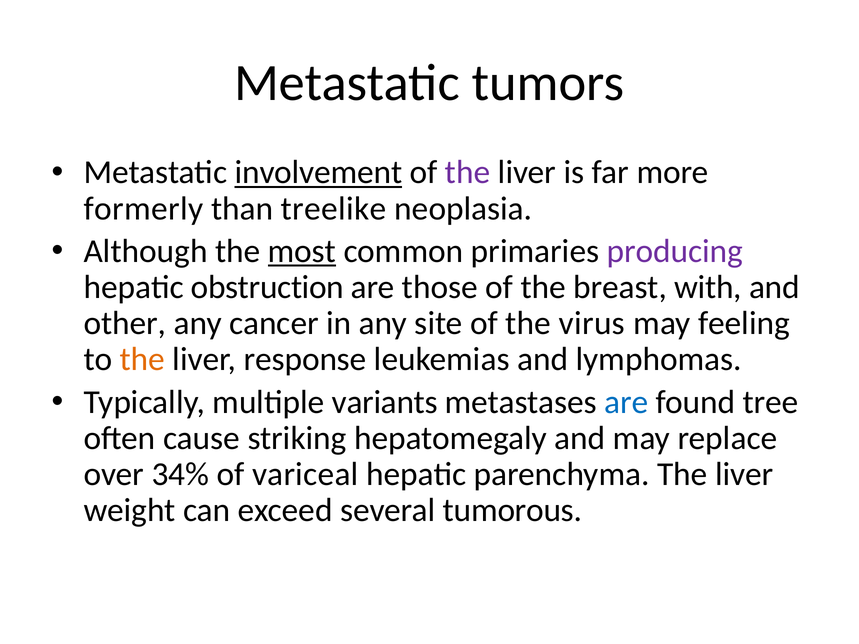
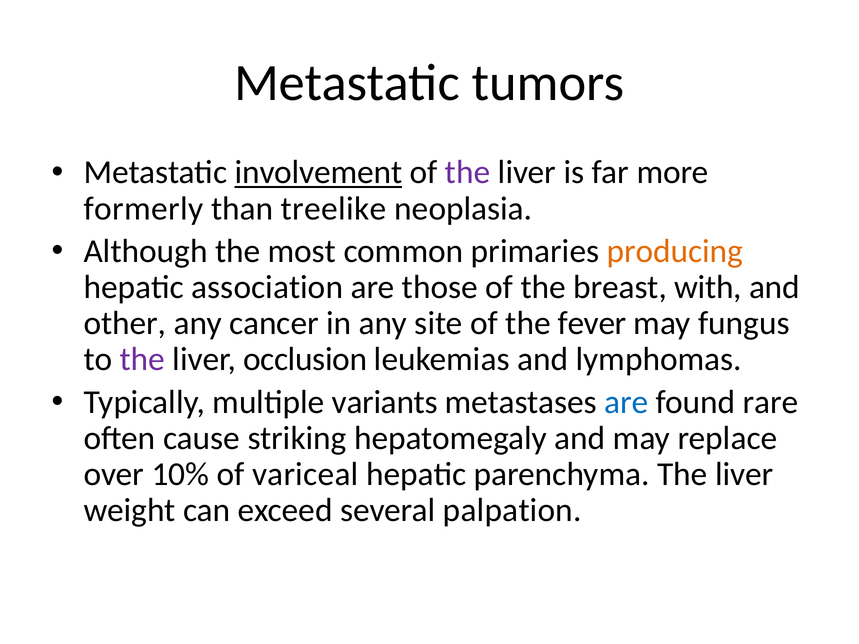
most underline: present -> none (302, 251)
producing colour: purple -> orange (675, 251)
obstruction: obstruction -> association (267, 287)
virus: virus -> fever (592, 324)
feeling: feeling -> fungus (744, 324)
the colour: orange -> purple (142, 360)
response: response -> occlusion (305, 360)
tree: tree -> rare (770, 402)
34%: 34% -> 10% (180, 475)
tumorous: tumorous -> palpation (512, 511)
